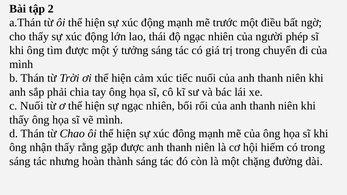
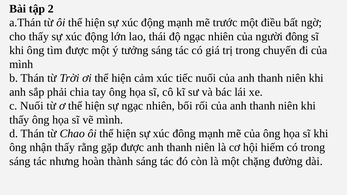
người phép: phép -> đông (297, 37)
